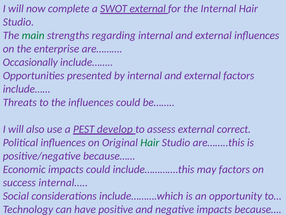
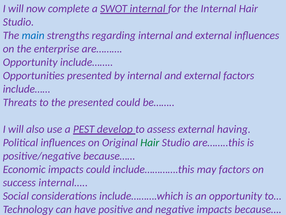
SWOT external: external -> internal (148, 9)
main colour: green -> blue (33, 35)
Occasionally: Occasionally -> Opportunity (30, 62)
the influences: influences -> presented (91, 102)
correct: correct -> having (234, 129)
